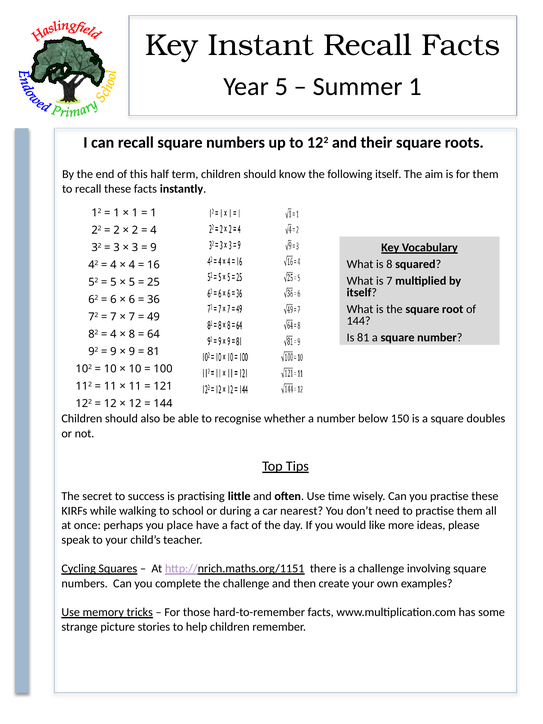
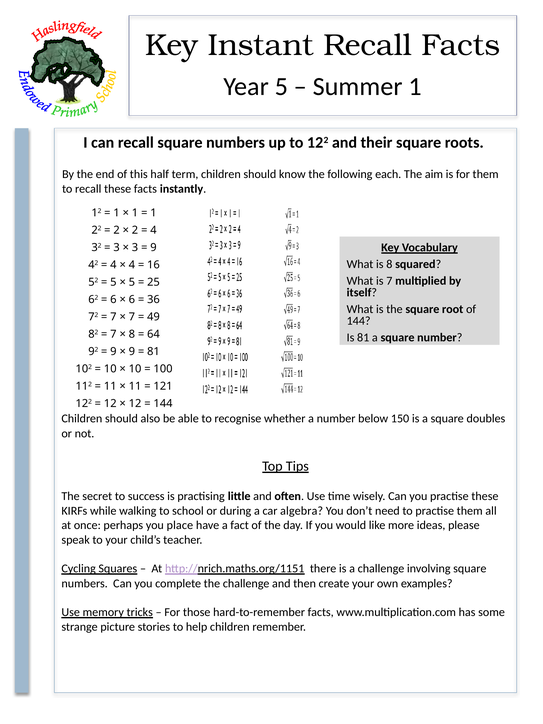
itself: itself -> each (388, 174)
4: 4 -> 7 (113, 334)
nearest: nearest -> algebra (302, 511)
